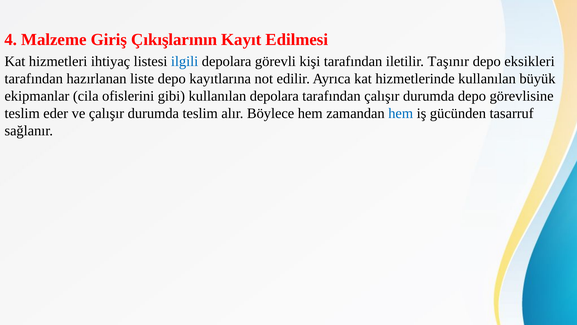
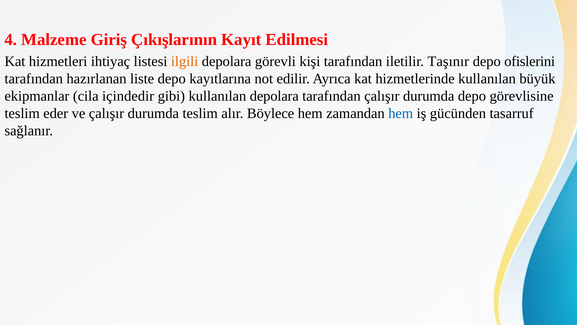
ilgili colour: blue -> orange (185, 61)
eksikleri: eksikleri -> ofislerini (530, 61)
ofislerini: ofislerini -> içindedir (128, 96)
